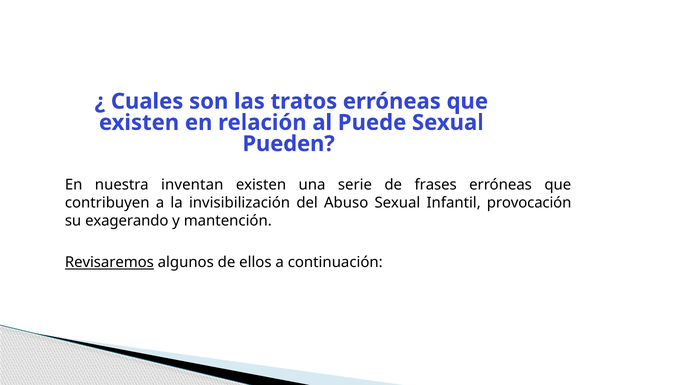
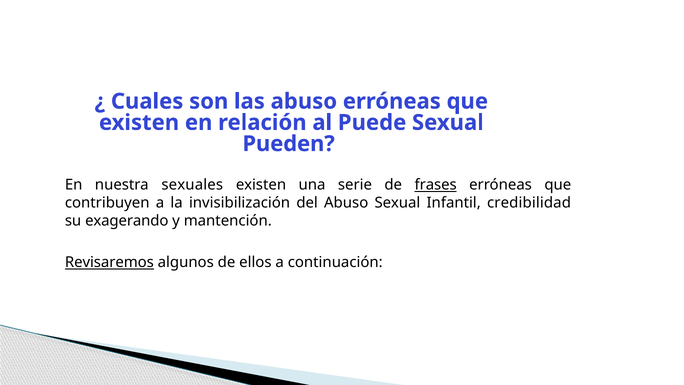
las tratos: tratos -> abuso (304, 101)
inventan: inventan -> sexuales (192, 185)
frases underline: none -> present (436, 185)
provocación: provocación -> credibilidad (529, 203)
